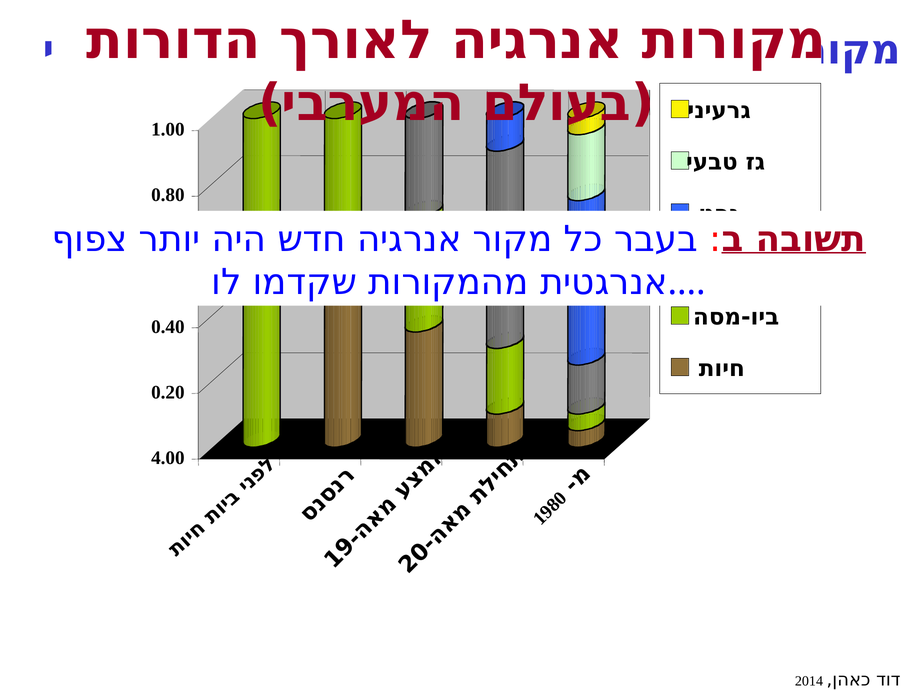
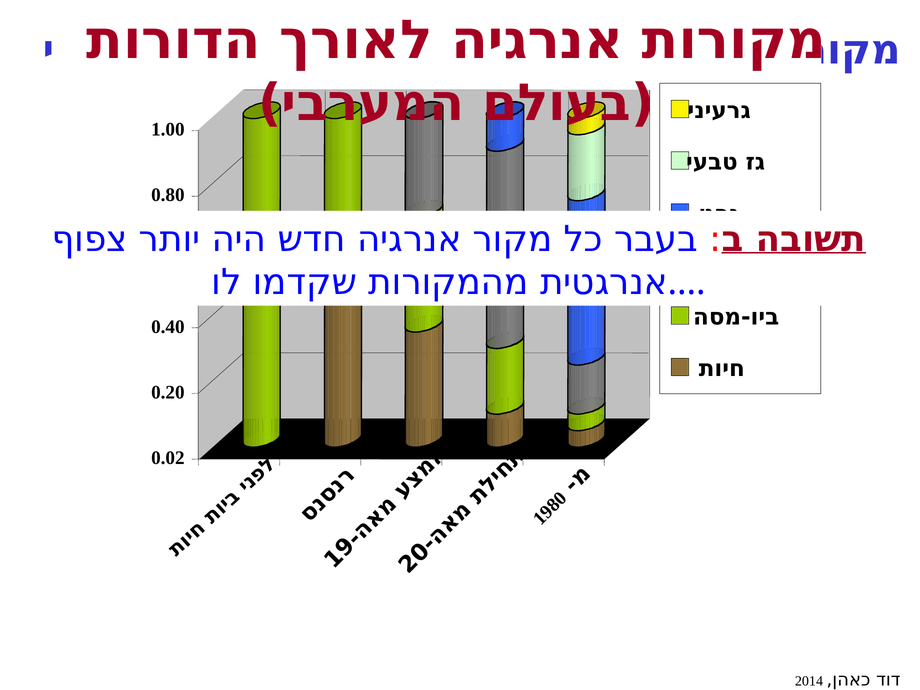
4.00: 4.00 -> 0.02 (168, 458)
